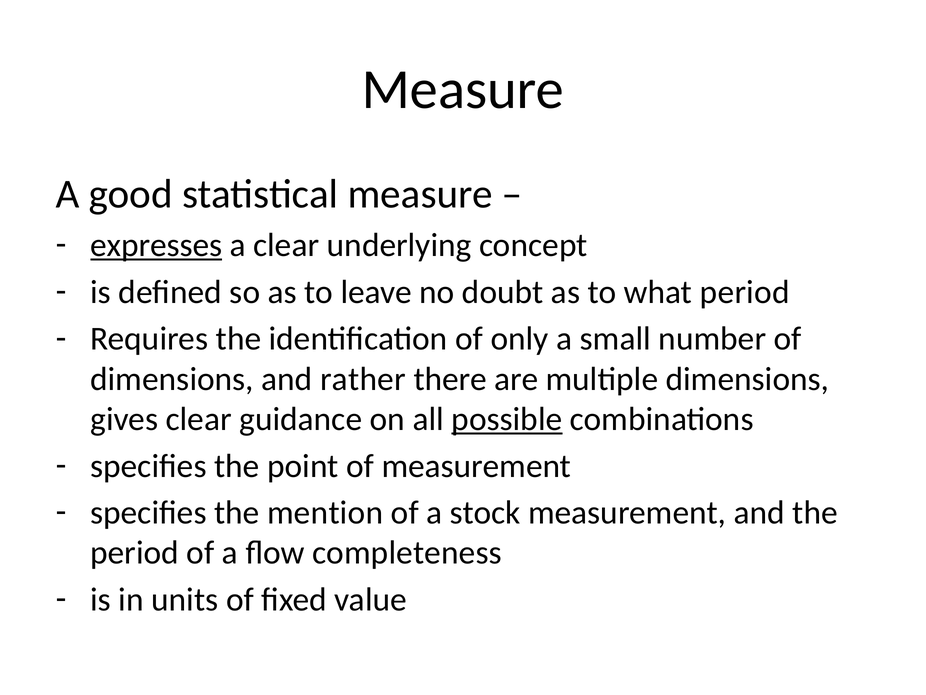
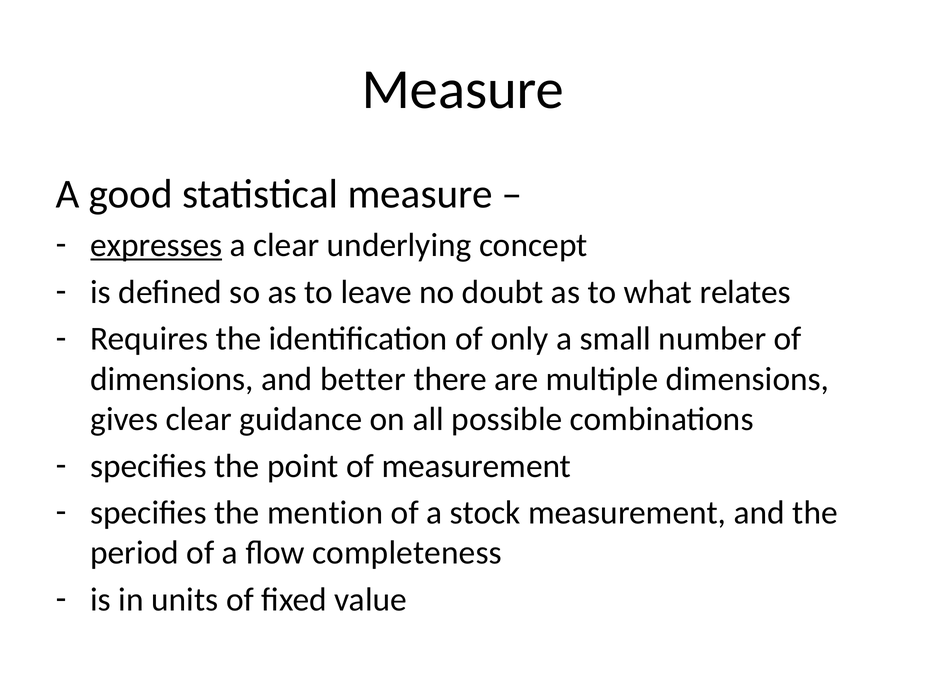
what period: period -> relates (745, 292)
rather: rather -> better (363, 379)
possible underline: present -> none (507, 419)
